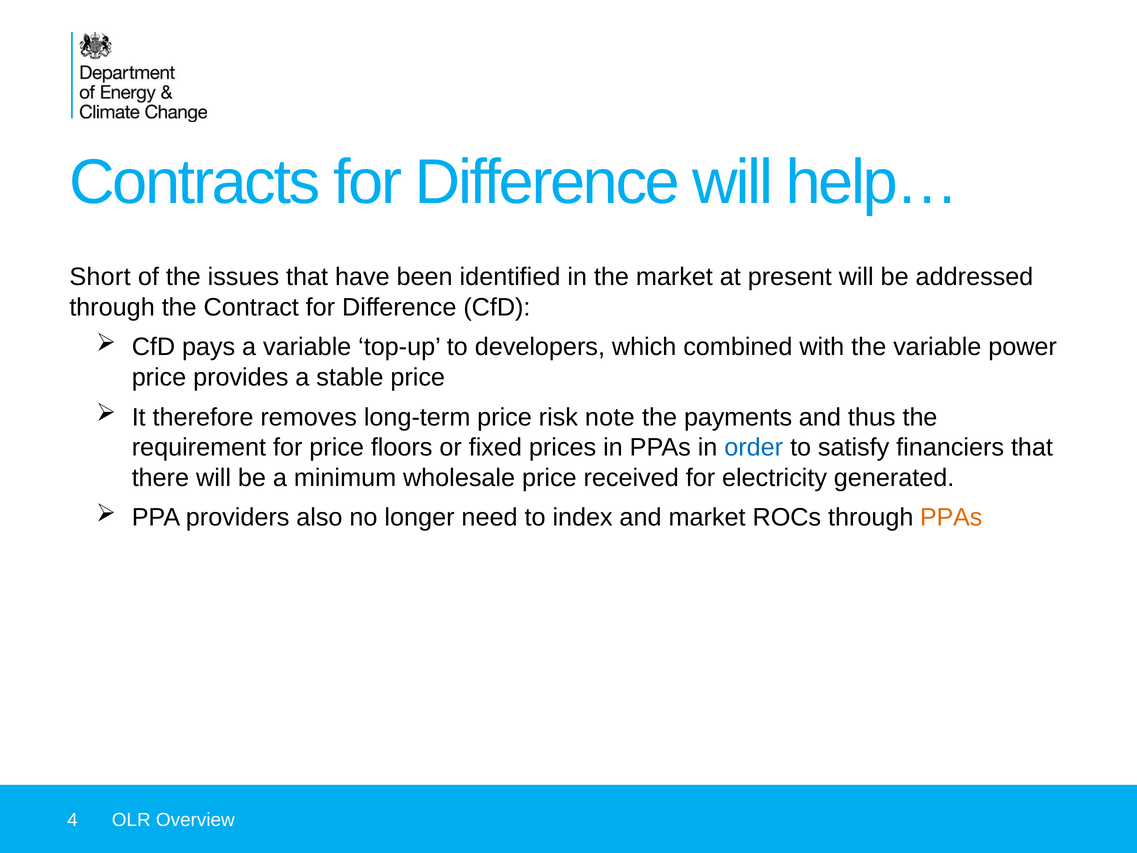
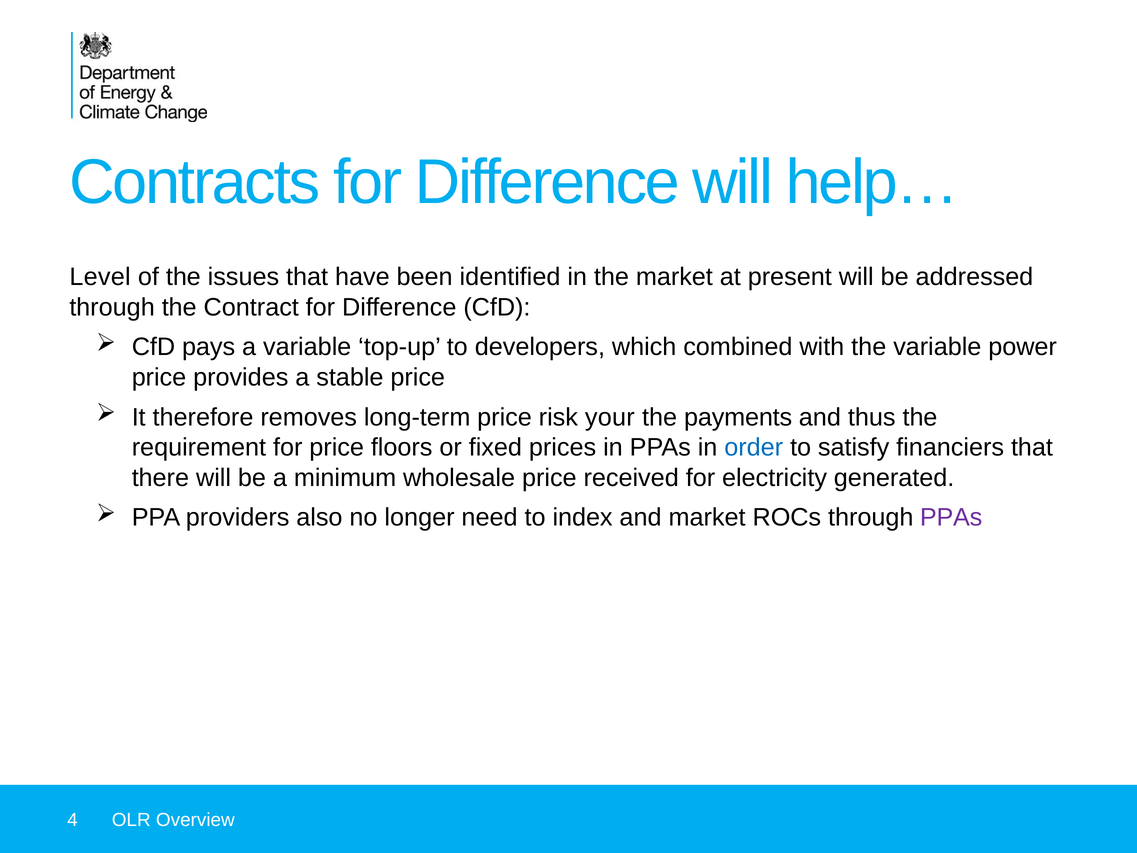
Short: Short -> Level (100, 277)
note: note -> your (610, 417)
PPAs colour: orange -> purple (951, 517)
